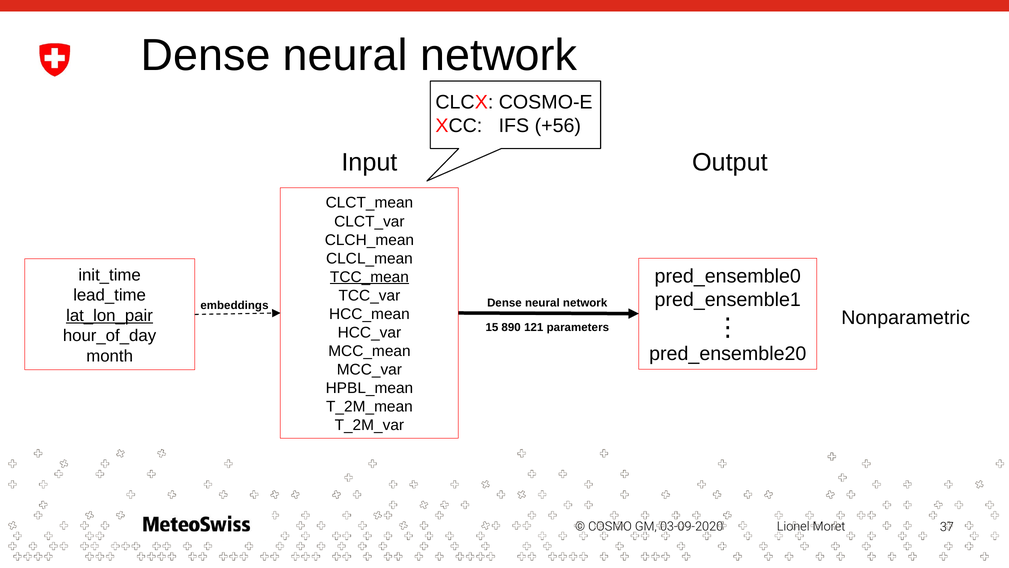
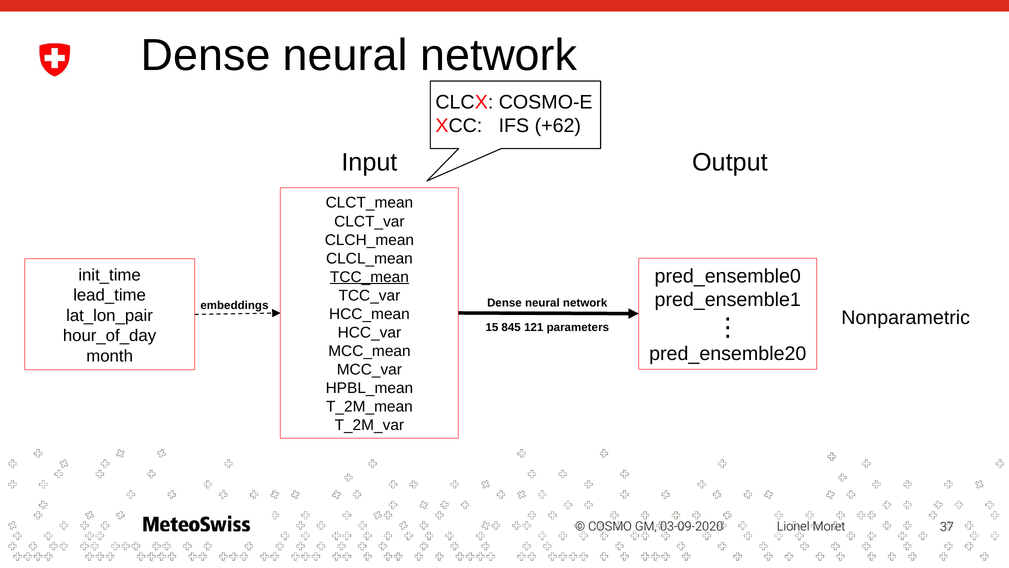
+56: +56 -> +62 (558, 126)
lat_lon_pair underline: present -> none (110, 315)
890: 890 -> 845 (511, 327)
